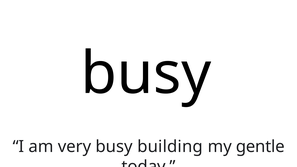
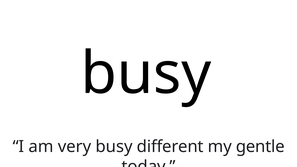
building: building -> different (170, 147)
